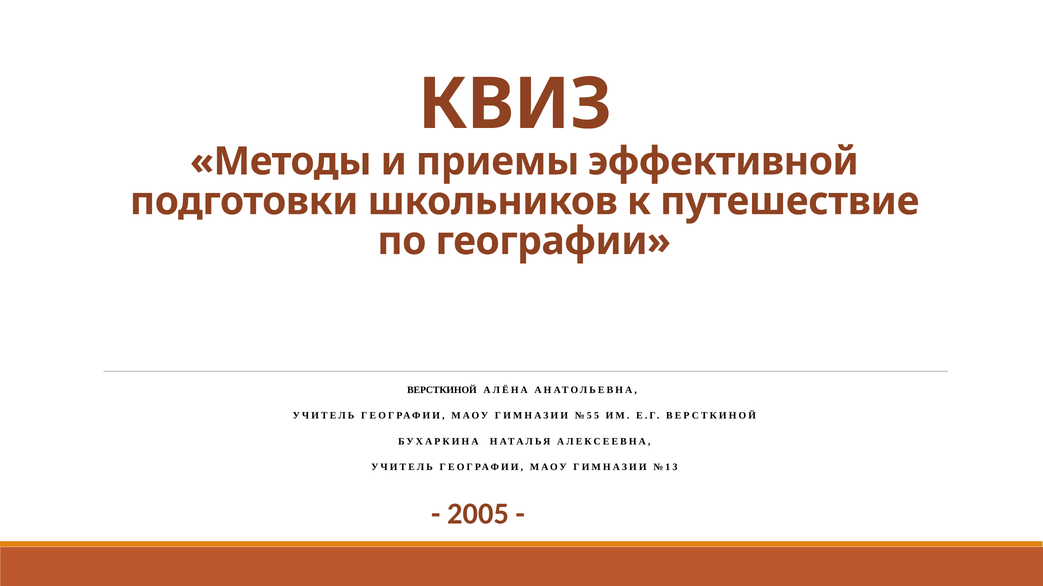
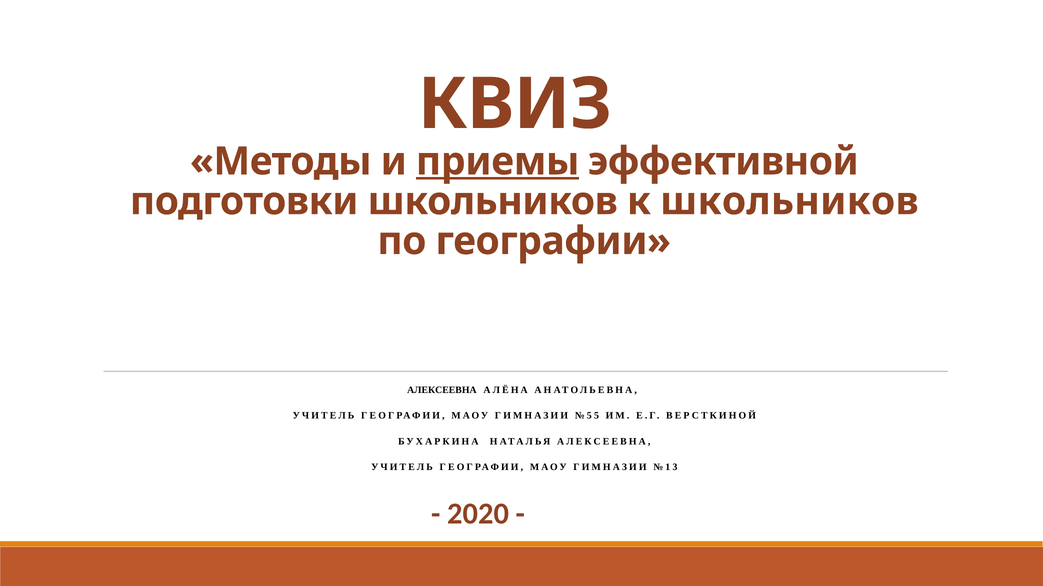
приемы underline: none -> present (498, 162)
к путешествие: путешествие -> школьников (789, 202)
ВЕРСТКИНОЙ: ВЕРСТКИНОЙ -> АЛЕКСЕЕВНА (442, 390)
2005: 2005 -> 2020 (478, 514)
